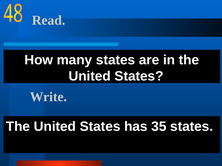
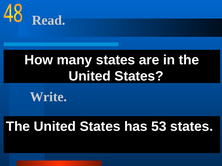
35: 35 -> 53 (159, 127)
